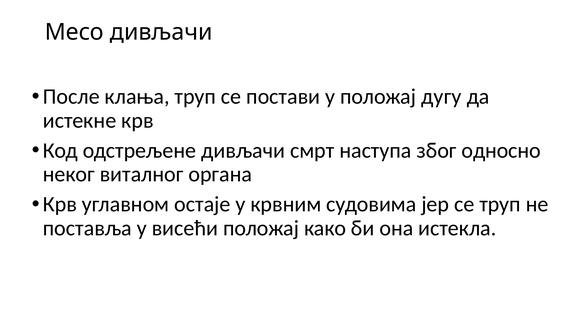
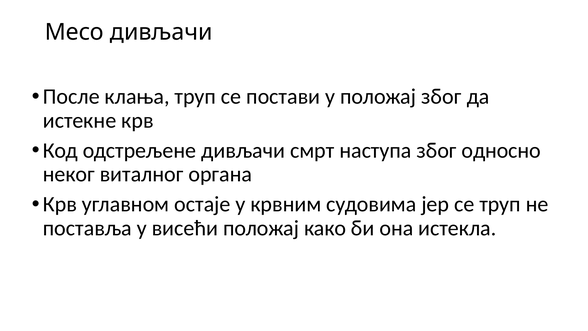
положај дугу: дугу -> због (441, 97)
